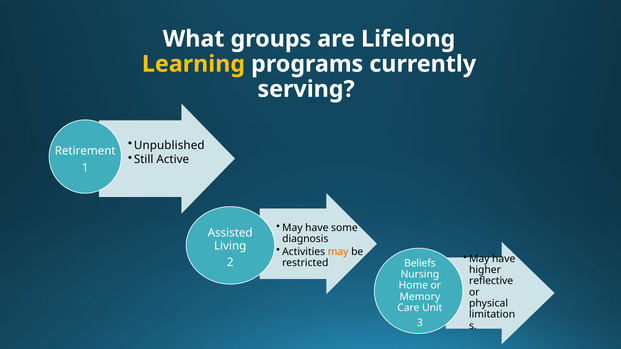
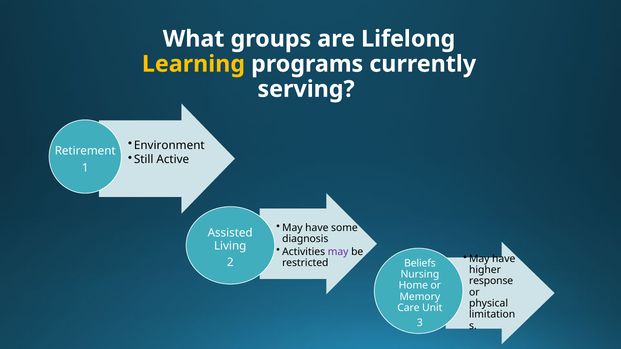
Unpublished: Unpublished -> Environment (169, 145)
may colour: orange -> purple (338, 252)
reflective: reflective -> response (491, 281)
